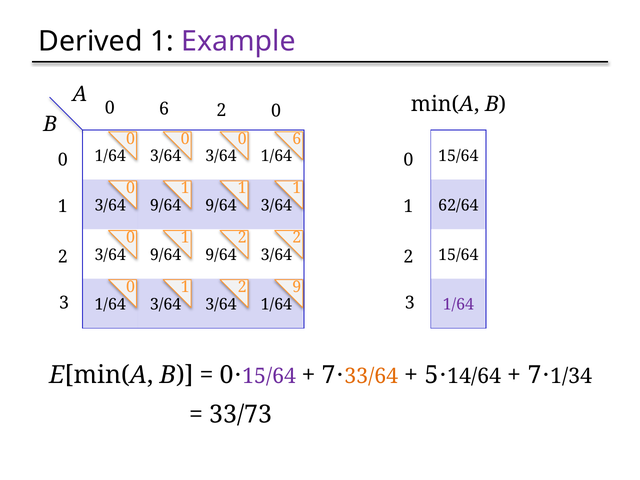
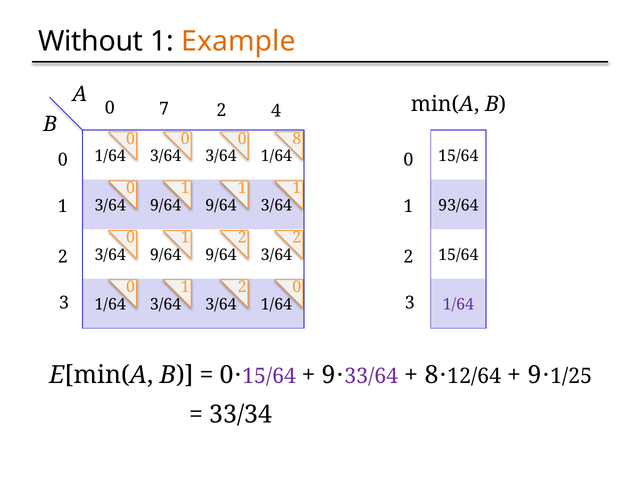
Derived: Derived -> Without (91, 41)
Example colour: purple -> orange (239, 41)
6: 6 -> 7 (164, 109)
2 0: 0 -> 4 (276, 111)
6: 6 -> 8 (297, 139)
62/64: 62/64 -> 93/64 (458, 205)
2 9: 9 -> 0 (297, 287)
7: 7 -> 9 (329, 375)
33/64 colour: orange -> purple (371, 376)
5: 5 -> 8 (432, 375)
14/64: 14/64 -> 12/64 (474, 376)
7: 7 -> 9 (535, 375)
1/34: 1/34 -> 1/25 (571, 376)
33/73: 33/73 -> 33/34 (241, 414)
